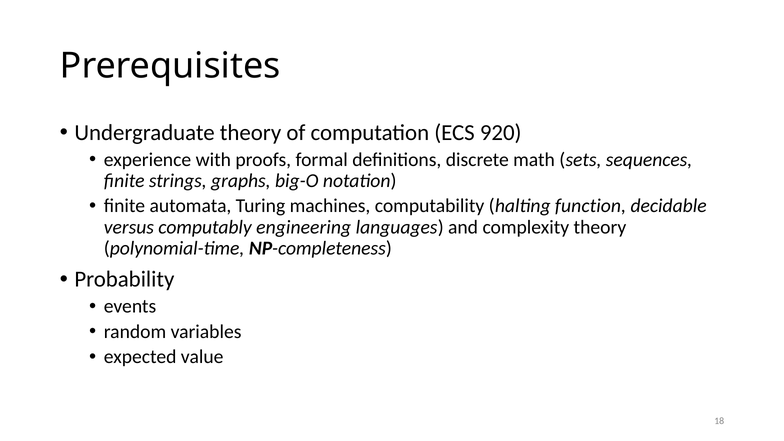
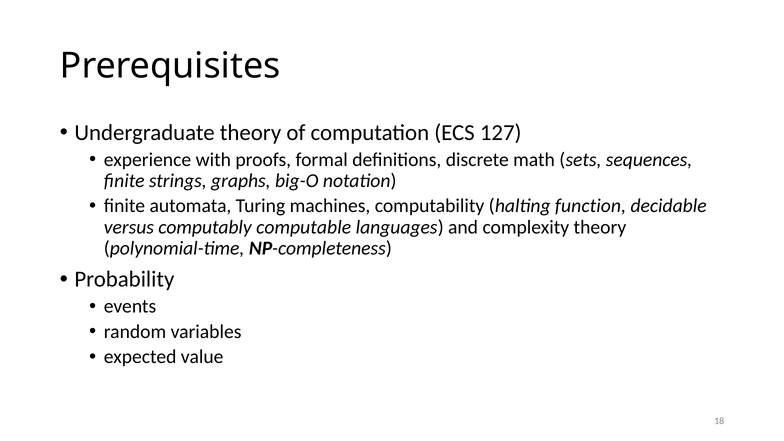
920: 920 -> 127 (501, 133)
engineering: engineering -> computable (304, 227)
